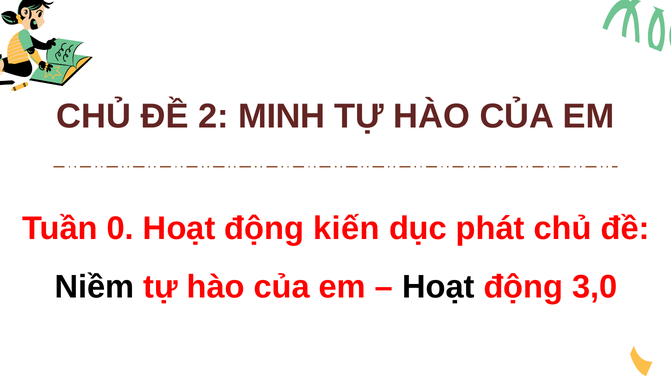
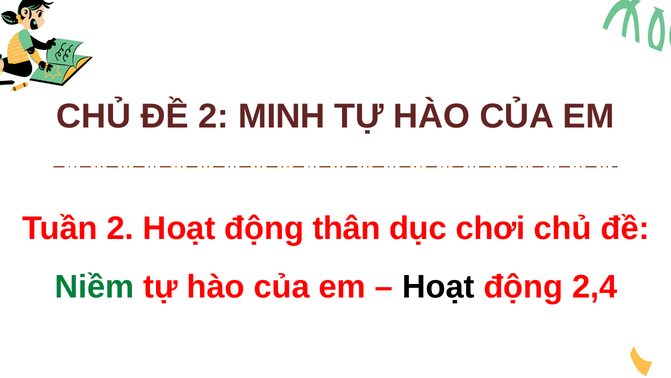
Tuần 0: 0 -> 2 (120, 228)
kiến: kiến -> thân (347, 228)
phát: phát -> chơi (491, 228)
Niềm colour: black -> green (94, 287)
3,0: 3,0 -> 2,4 (595, 287)
